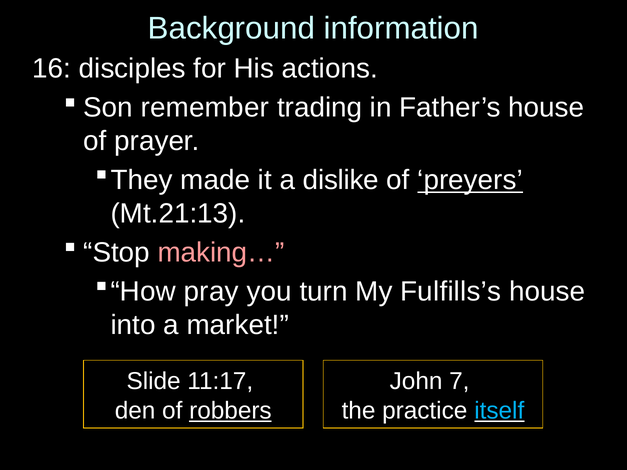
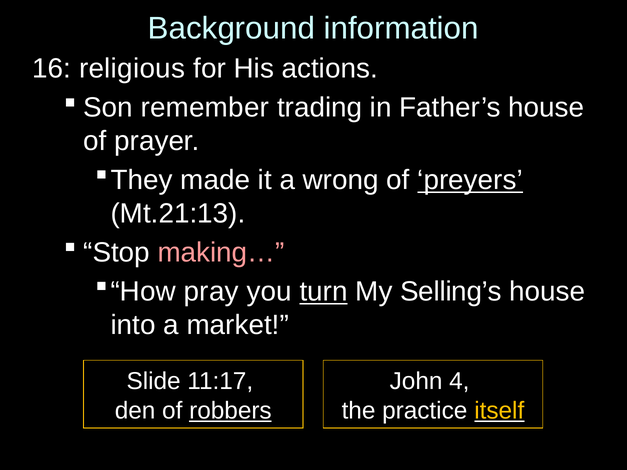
disciples: disciples -> religious (132, 69)
dislike: dislike -> wrong (341, 180)
turn underline: none -> present (324, 292)
Fulfills’s: Fulfills’s -> Selling’s (451, 292)
7: 7 -> 4 (459, 382)
itself colour: light blue -> yellow (499, 411)
